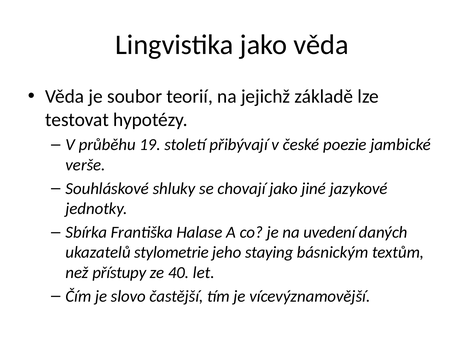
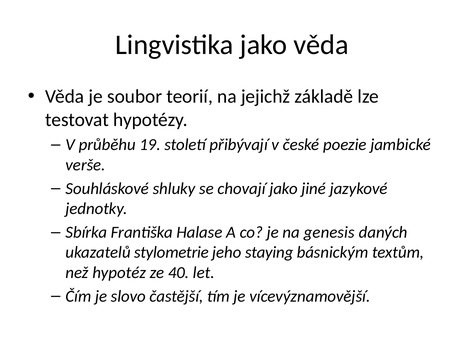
uvedení: uvedení -> genesis (329, 232)
přístupy: přístupy -> hypotéz (119, 273)
